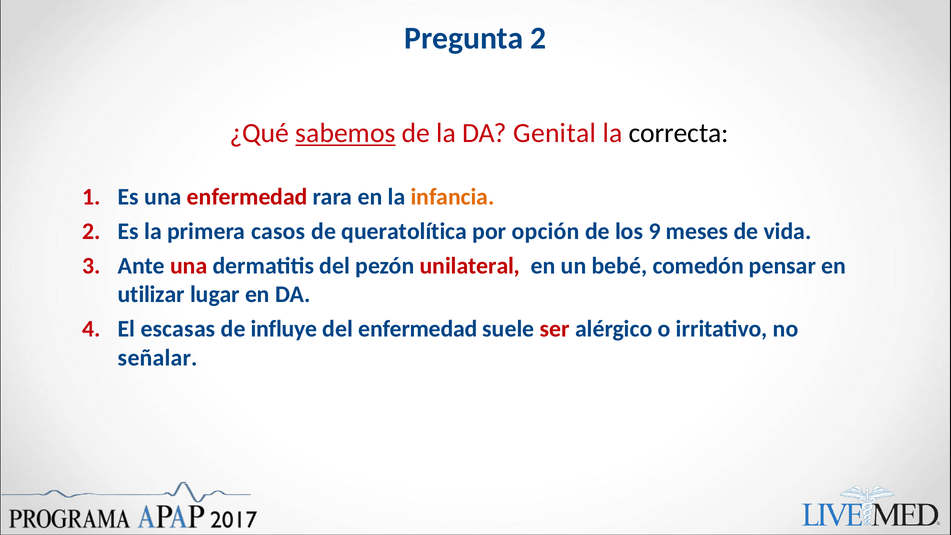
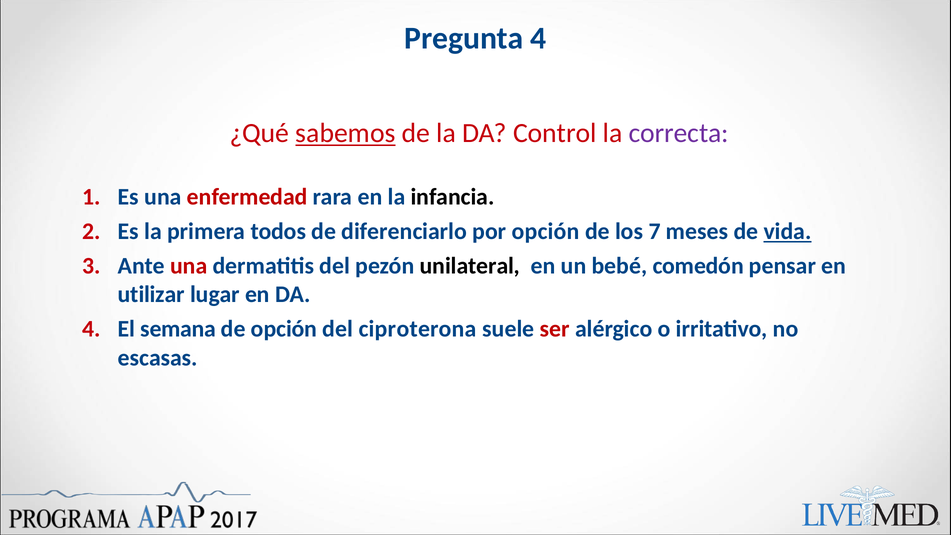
Pregunta 2: 2 -> 4 (538, 38)
Genital: Genital -> Control (555, 133)
correcta colour: black -> purple (679, 133)
infancia colour: orange -> black (453, 197)
casos: casos -> todos (278, 232)
queratolítica: queratolítica -> diferenciarlo (404, 232)
9: 9 -> 7 (655, 232)
vida underline: none -> present (788, 232)
unilateral colour: red -> black (470, 266)
escasas: escasas -> semana (178, 329)
de influye: influye -> opción (284, 329)
del enfermedad: enfermedad -> ciproterona (418, 329)
señalar: señalar -> escasas (158, 358)
